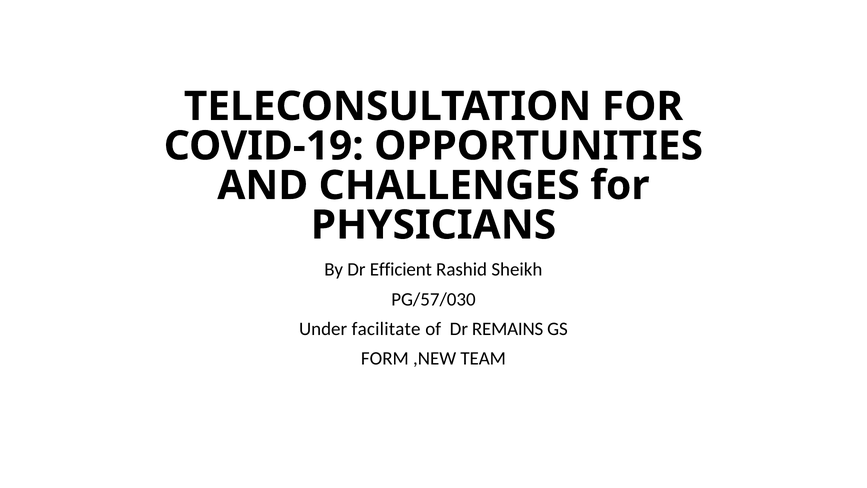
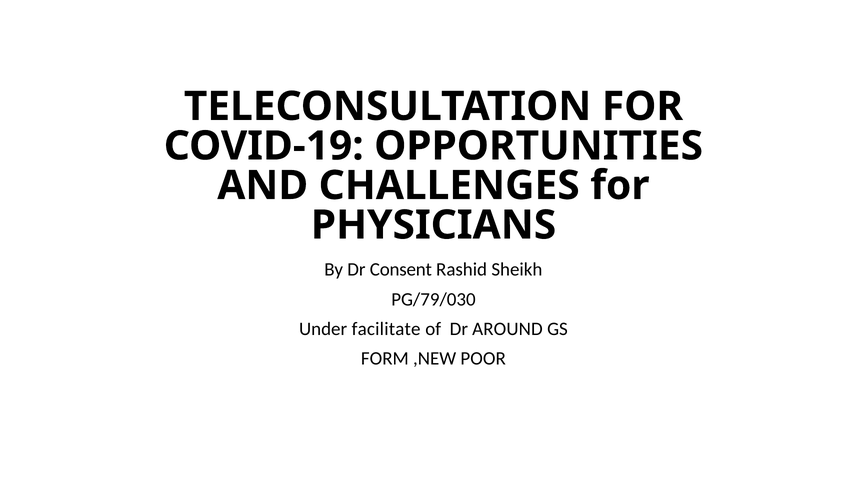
Efficient: Efficient -> Consent (401, 270)
PG/57/030: PG/57/030 -> PG/79/030 (433, 299)
REMAINS: REMAINS -> AROUND (507, 329)
TEAM: TEAM -> POOR (483, 358)
